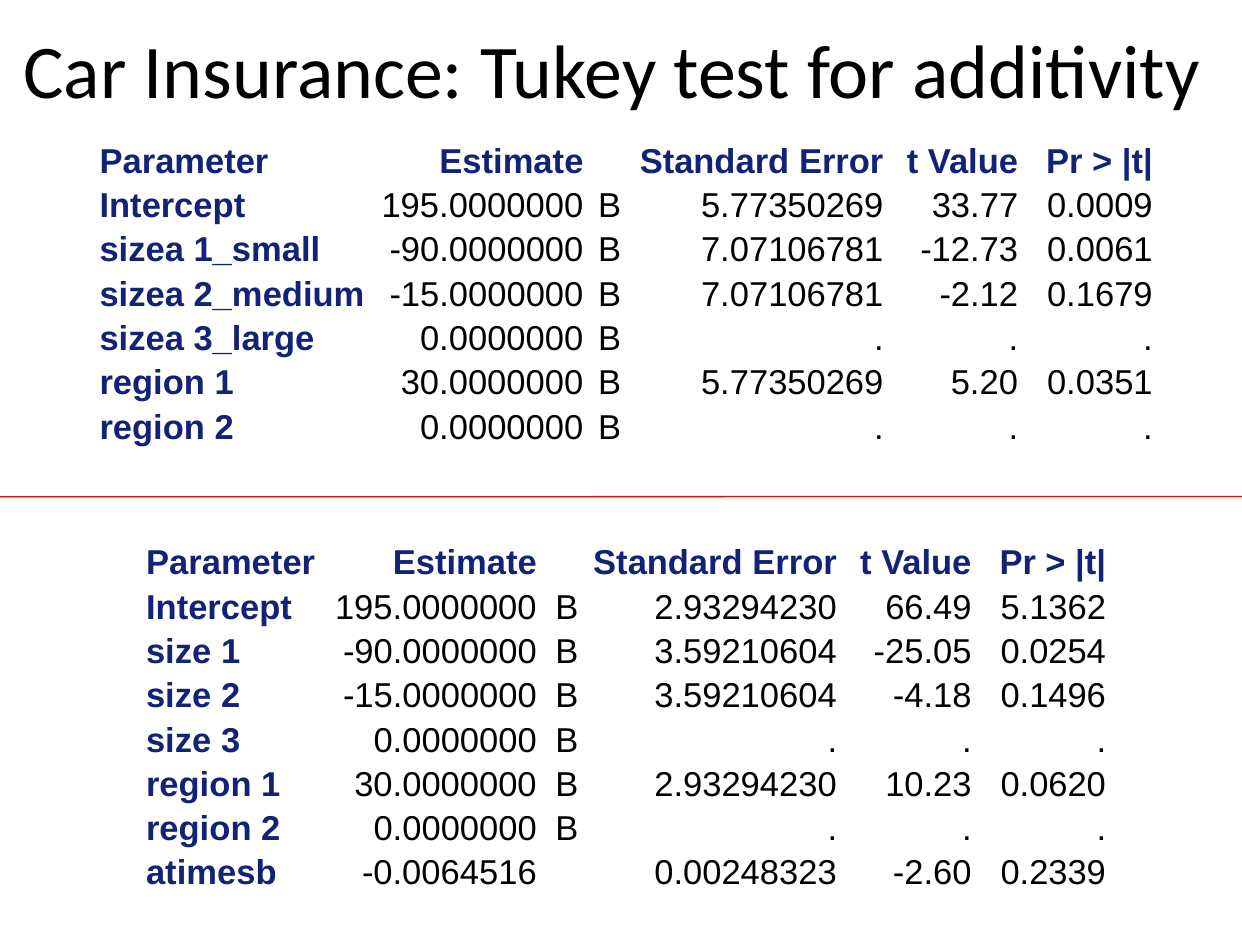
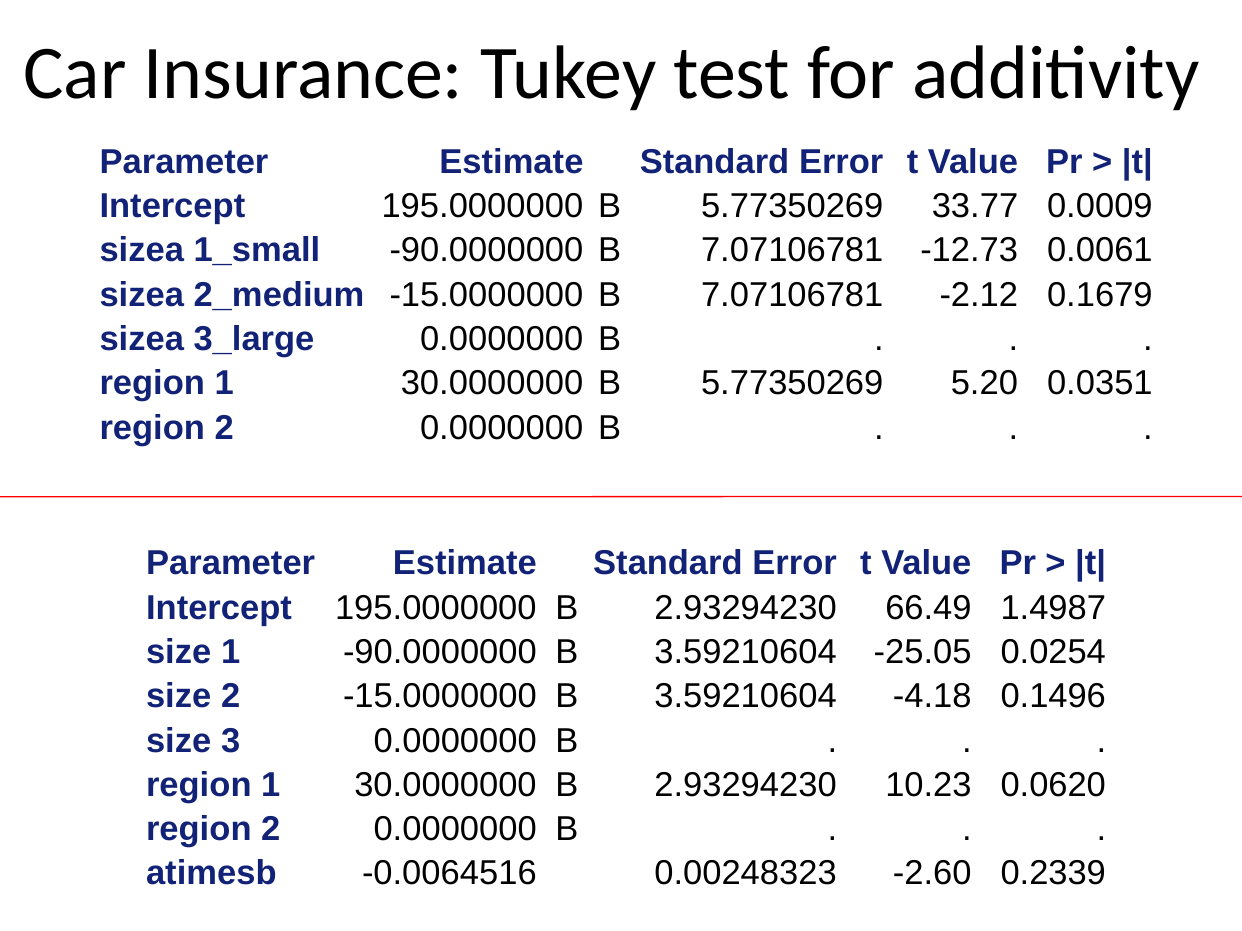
5.1362: 5.1362 -> 1.4987 (1053, 608)
